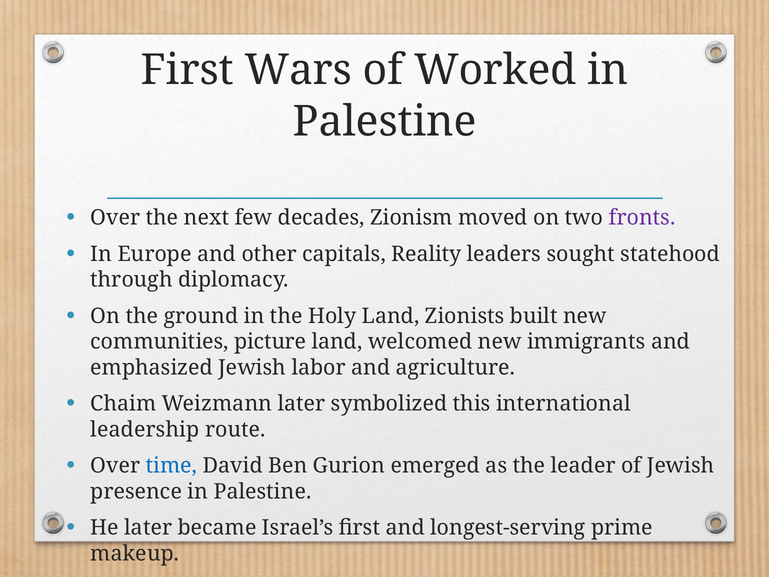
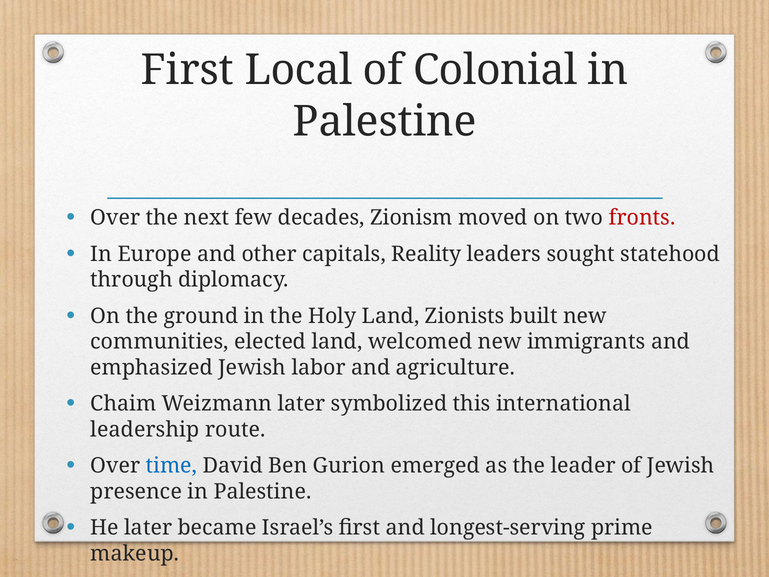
Wars: Wars -> Local (298, 70)
Worked: Worked -> Colonial (495, 70)
fronts colour: purple -> red (642, 218)
picture: picture -> elected (270, 342)
